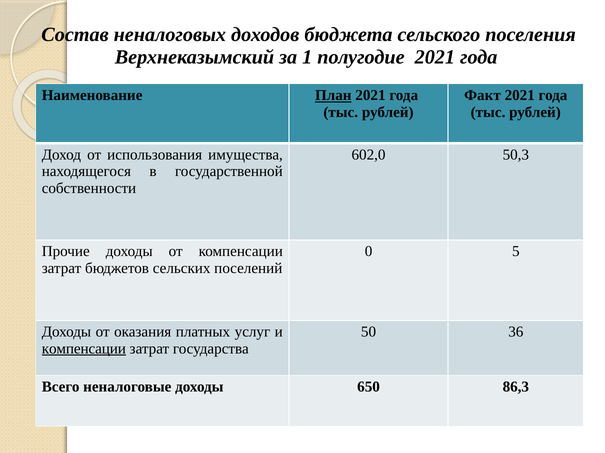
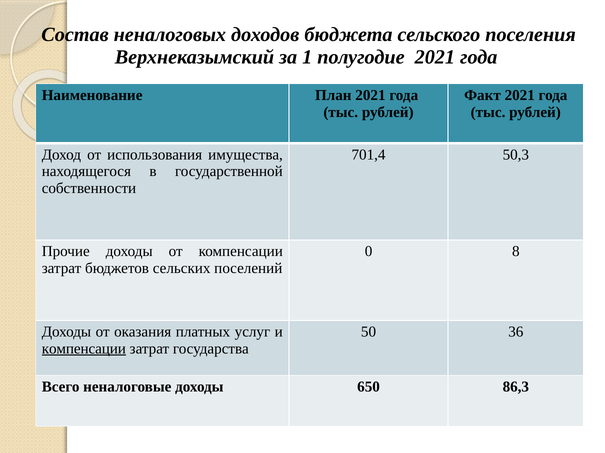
План underline: present -> none (333, 95)
602,0: 602,0 -> 701,4 (369, 155)
5: 5 -> 8 (516, 252)
